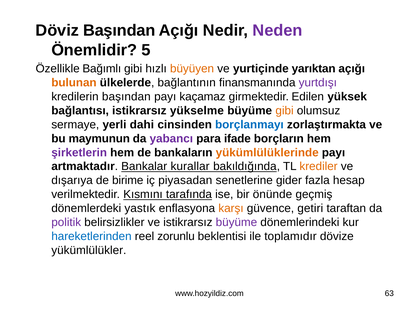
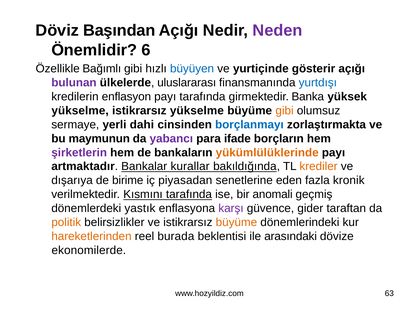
5: 5 -> 6 (146, 50)
büyüyen colour: orange -> blue (192, 69)
yarıktan: yarıktan -> gösterir (314, 69)
bulunan colour: orange -> purple (74, 83)
bağlantının: bağlantının -> uluslararası (187, 83)
yurtdışı colour: purple -> blue (318, 83)
kredilerin başından: başından -> enflasyon (126, 97)
payı kaçamaz: kaçamaz -> tarafında (202, 97)
Edilen: Edilen -> Banka (308, 97)
bağlantısı: bağlantısı -> yükselme (80, 111)
gider: gider -> eden (289, 181)
hesap: hesap -> kronik (349, 181)
önünde: önünde -> anomali (273, 195)
karşı colour: orange -> purple (231, 209)
getiri: getiri -> gider (310, 209)
politik colour: purple -> orange (66, 222)
büyüme colour: purple -> orange (236, 222)
hareketlerinden colour: blue -> orange (91, 236)
zorunlu: zorunlu -> burada (176, 236)
toplamıdır: toplamıdır -> arasındaki (291, 236)
yükümlülükler: yükümlülükler -> ekonomilerde (89, 250)
